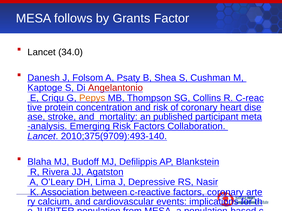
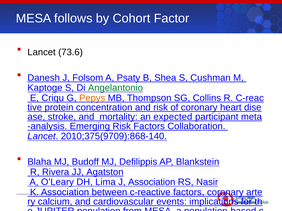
Grants: Grants -> Cohort (131, 18)
34.0: 34.0 -> 73.6 (71, 52)
Angelantonio colour: red -> green (115, 88)
published: published -> expected (173, 117)
2010;375(9709):493-140: 2010;375(9709):493-140 -> 2010;375(9709):868-140 (114, 137)
J Depressive: Depressive -> Association (152, 183)
